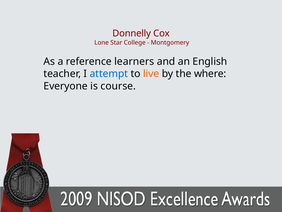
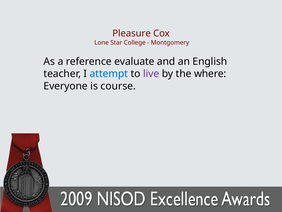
Donnelly: Donnelly -> Pleasure (132, 33)
learners: learners -> evaluate (134, 61)
live colour: orange -> purple (151, 74)
